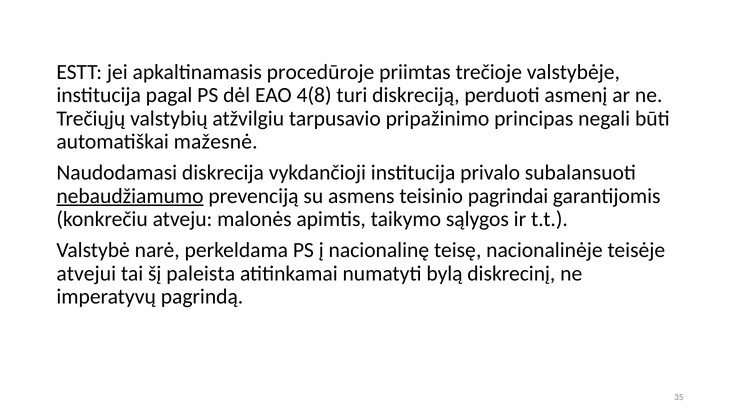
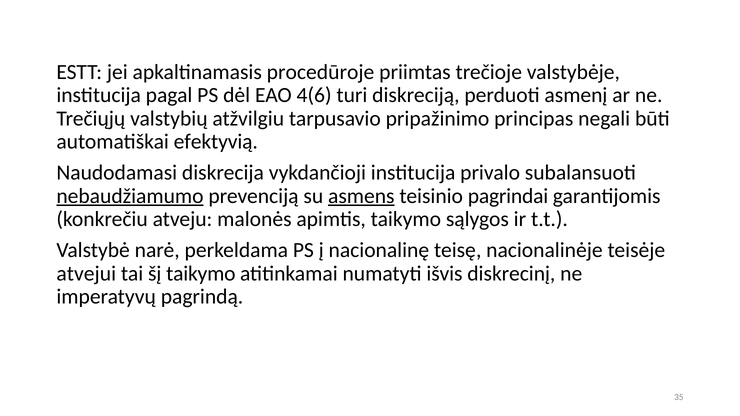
4(8: 4(8 -> 4(6 (314, 95)
mažesnė: mažesnė -> efektyvią (216, 142)
asmens underline: none -> present (361, 196)
šį paleista: paleista -> taikymo (201, 274)
bylą: bylą -> išvis (444, 274)
